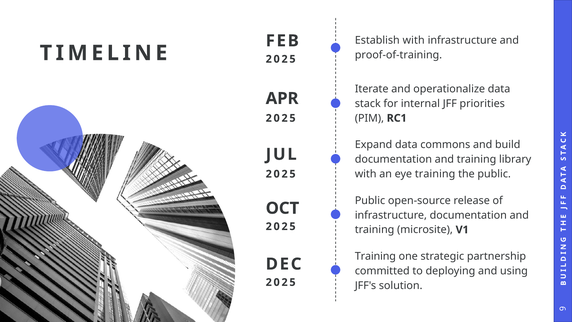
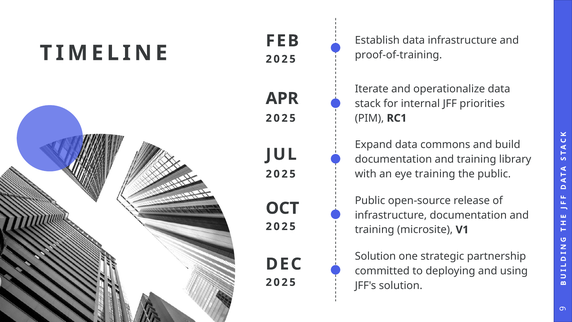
Establish with: with -> data (414, 40)
Training: Training -> Solution (375, 256)
